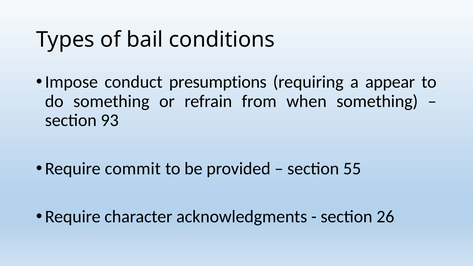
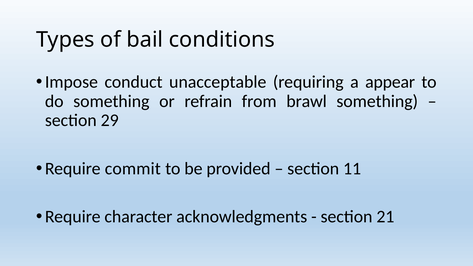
presumptions: presumptions -> unacceptable (218, 82)
when: when -> brawl (307, 101)
93: 93 -> 29 (110, 120)
55: 55 -> 11 (352, 169)
26: 26 -> 21 (385, 217)
